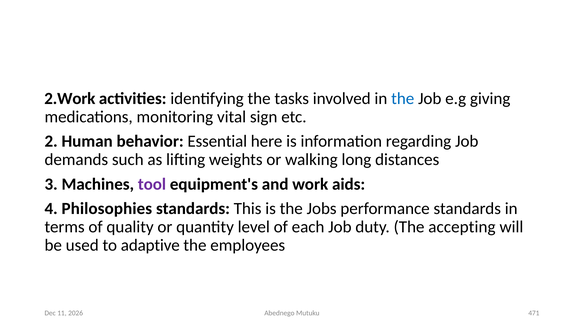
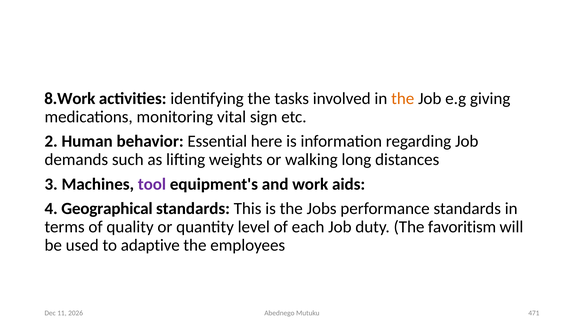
2.Work: 2.Work -> 8.Work (70, 99)
the colour: blue -> orange (403, 99)
Philosophies: Philosophies -> Geographical (107, 209)
accepting: accepting -> favoritism (462, 227)
